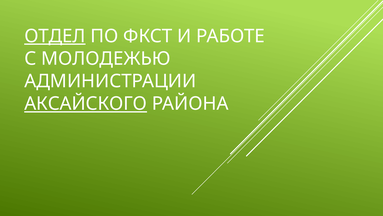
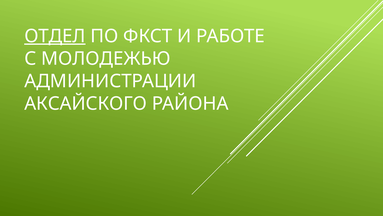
АКСАЙСКОГО underline: present -> none (86, 104)
